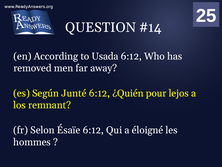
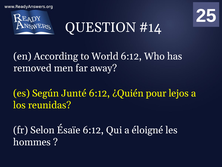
Usada: Usada -> World (105, 56)
remnant: remnant -> reunidas (50, 105)
